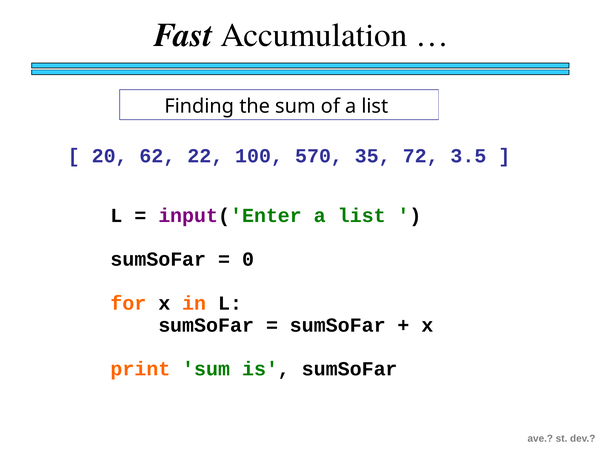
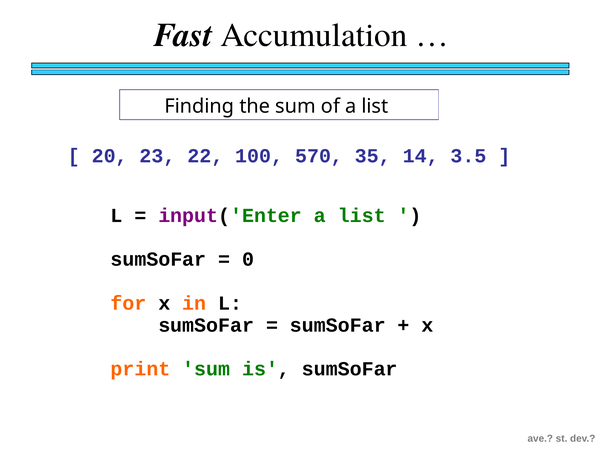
62: 62 -> 23 (158, 156)
72: 72 -> 14 (421, 156)
